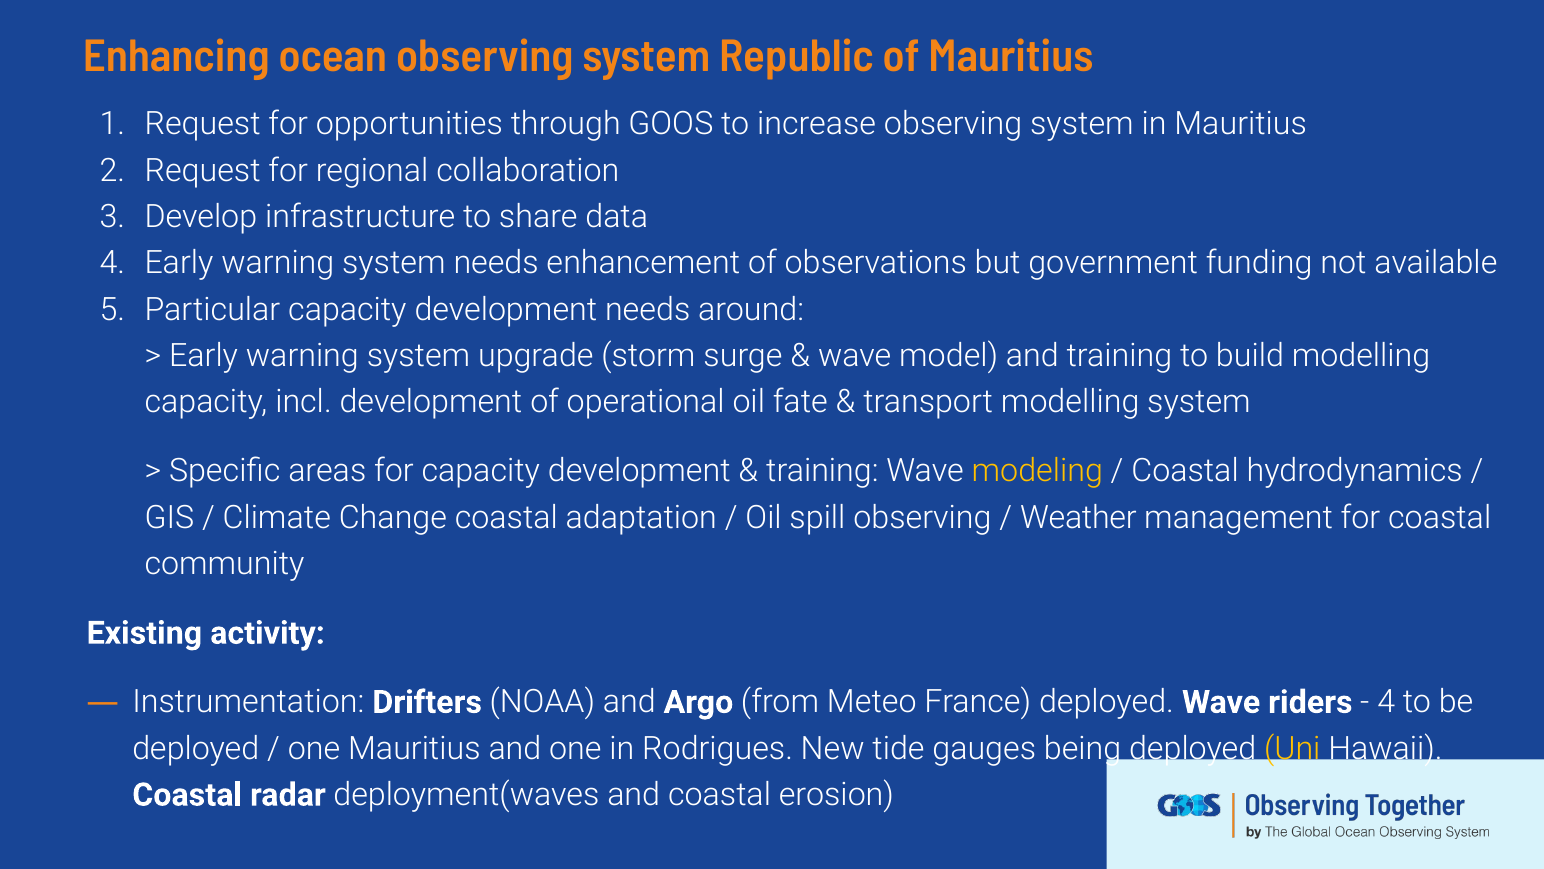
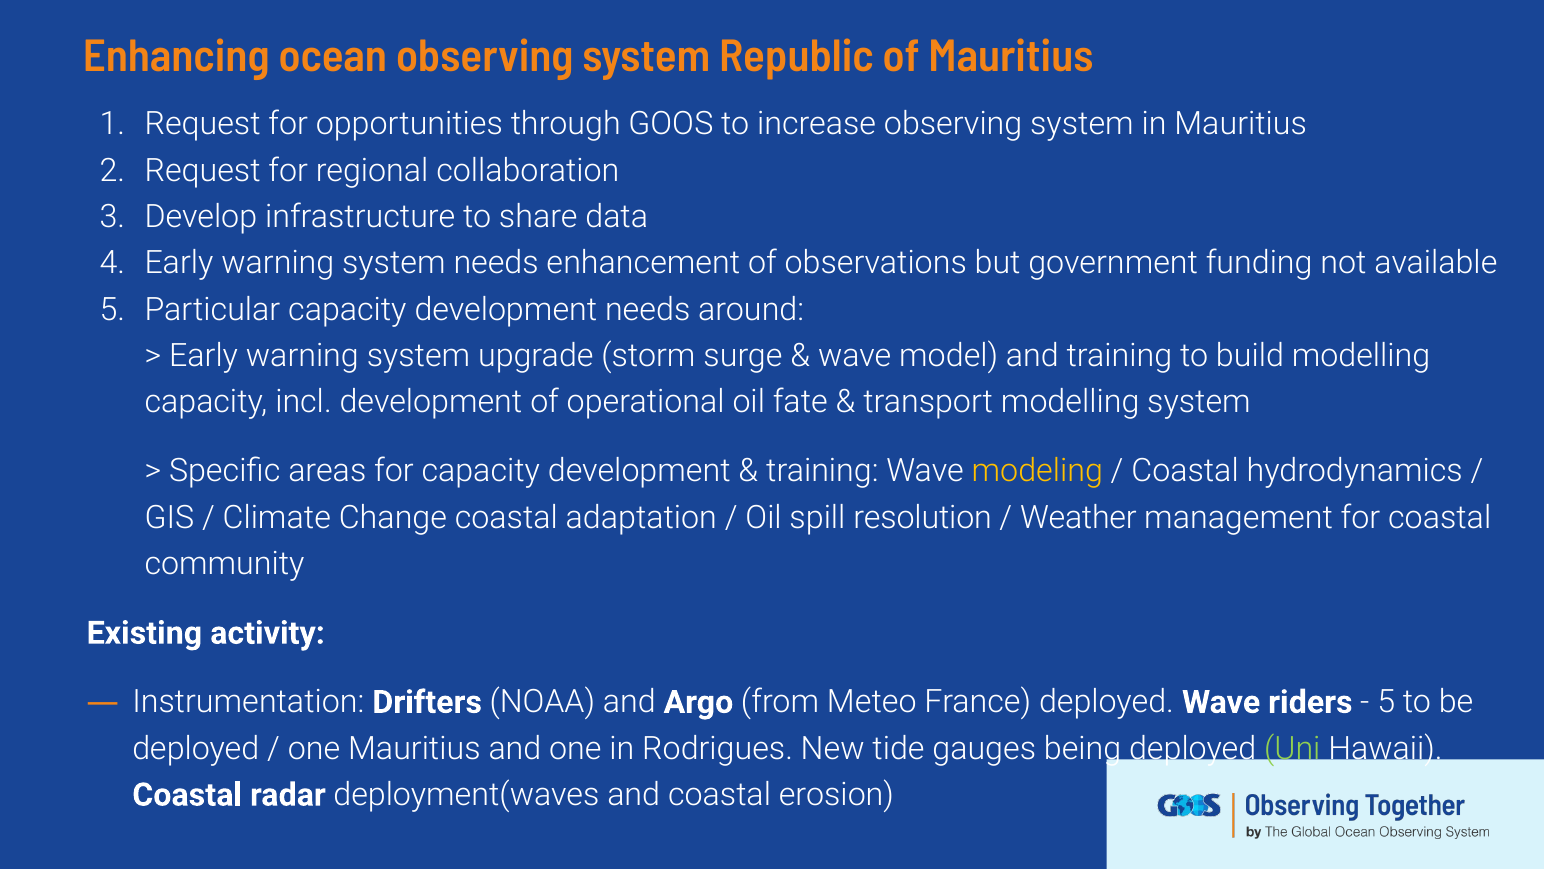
spill observing: observing -> resolution (923, 517)
4: 4 -> 5 (1386, 702)
Uni colour: yellow -> light green (1292, 748)
